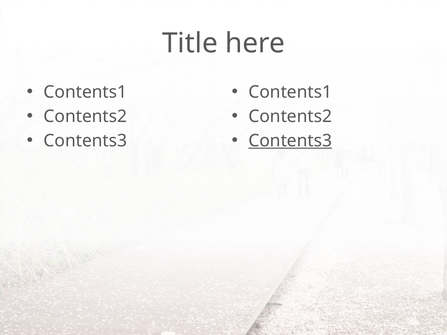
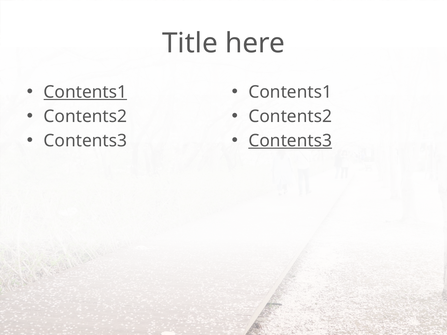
Contents1 underline: none -> present (85, 92)
